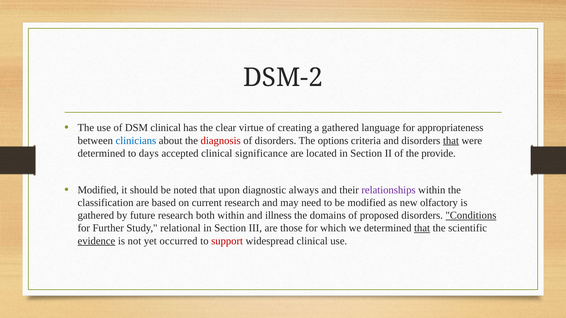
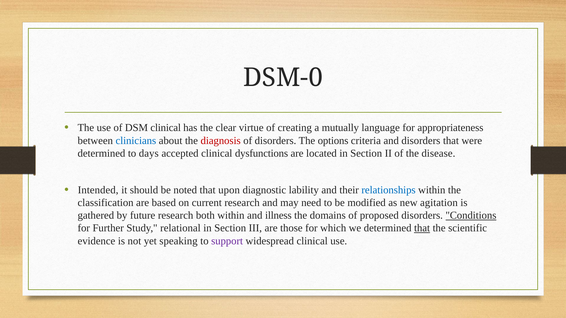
DSM-2: DSM-2 -> DSM-0 (283, 78)
a gathered: gathered -> mutually (340, 128)
that underline: present -> none (451, 141)
significance: significance -> dysfunctions (262, 153)
provide: provide -> disease (438, 153)
Modified: Modified -> Intended (98, 190)
always: always -> lability (304, 190)
relationships colour: purple -> blue (389, 190)
olfactory: olfactory -> agitation (439, 203)
evidence underline: present -> none (96, 241)
occurred: occurred -> speaking (178, 241)
support colour: red -> purple (227, 241)
